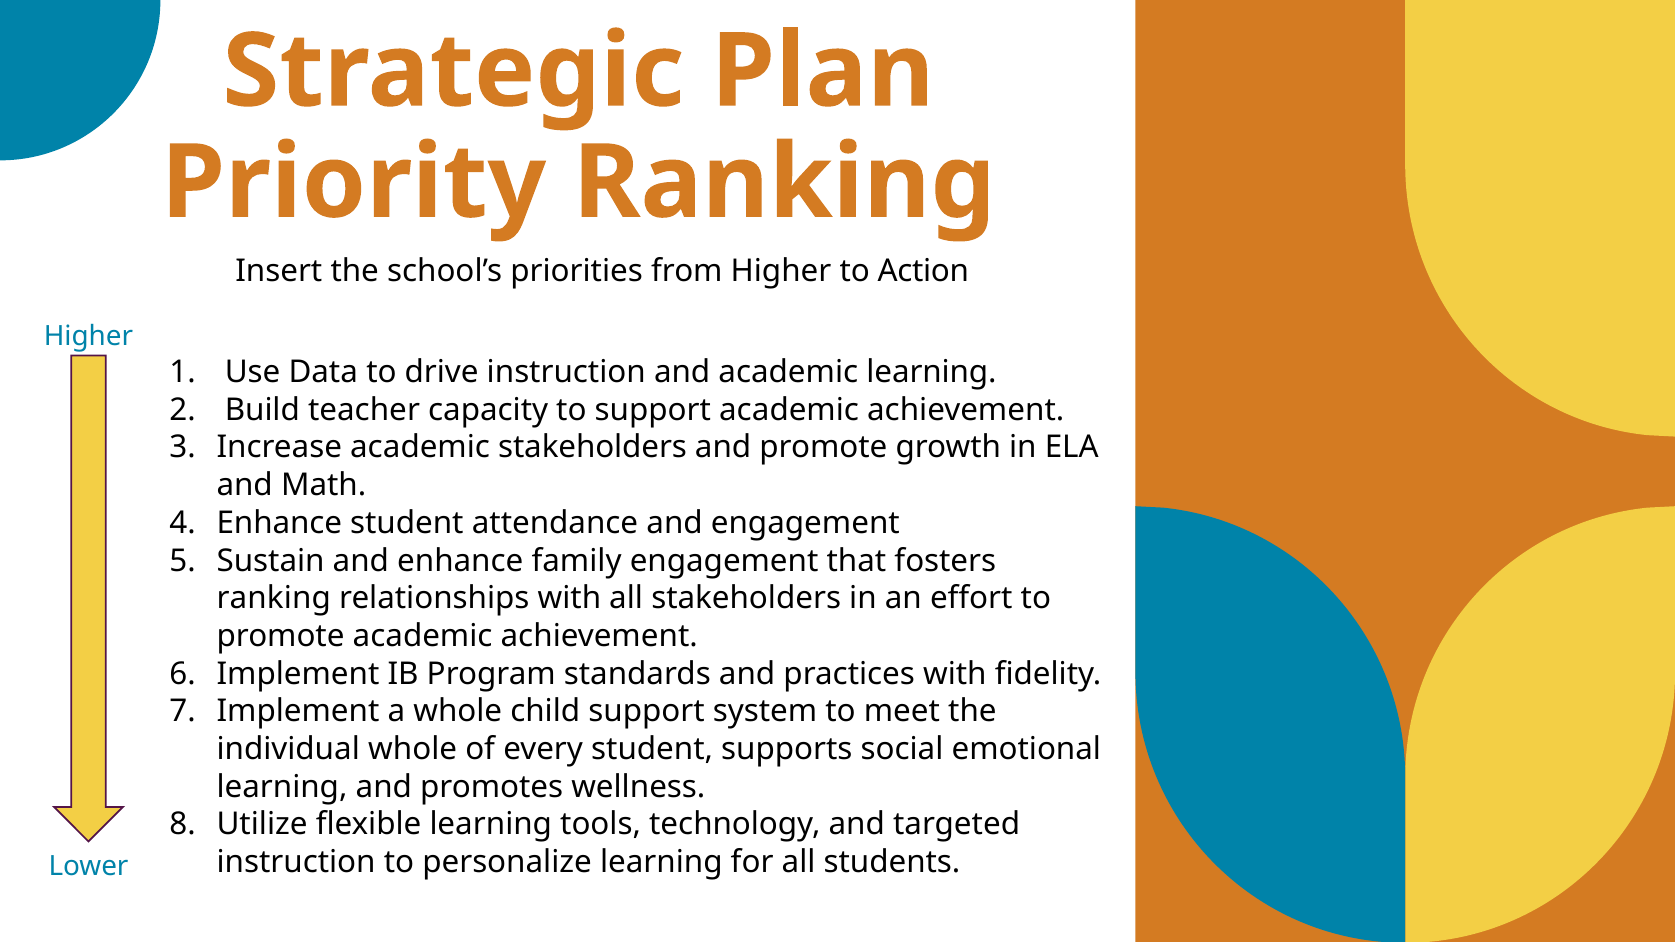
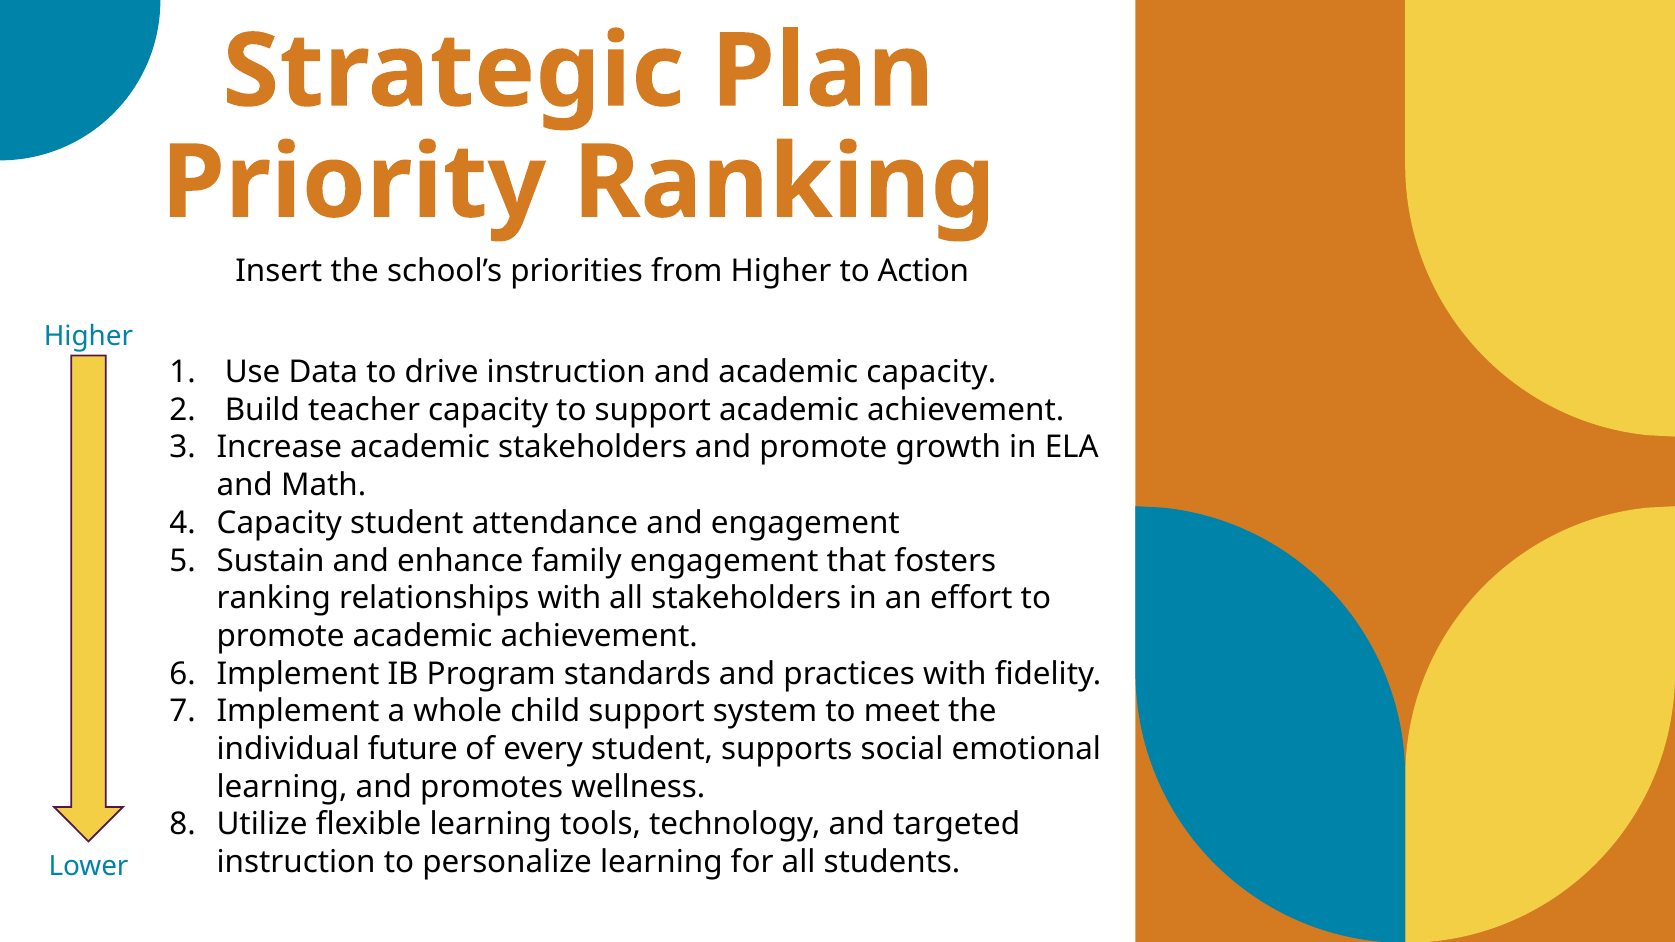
academic learning: learning -> capacity (931, 372)
Enhance: Enhance -> Capacity (279, 523)
individual whole: whole -> future (413, 749)
